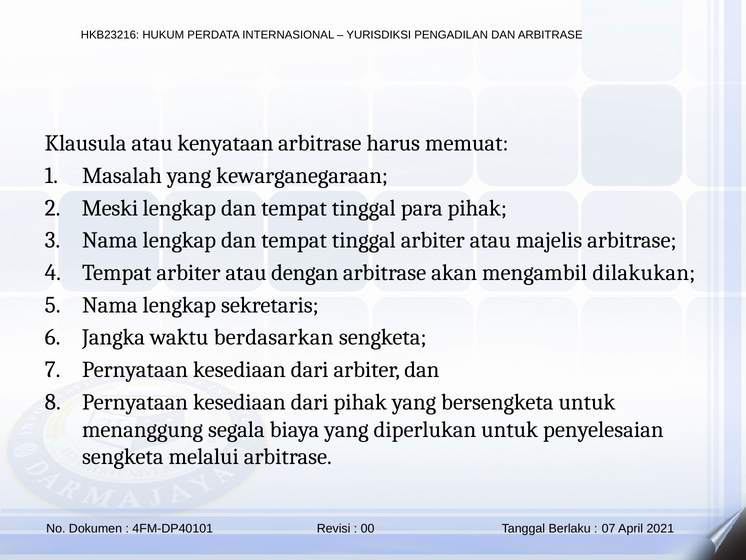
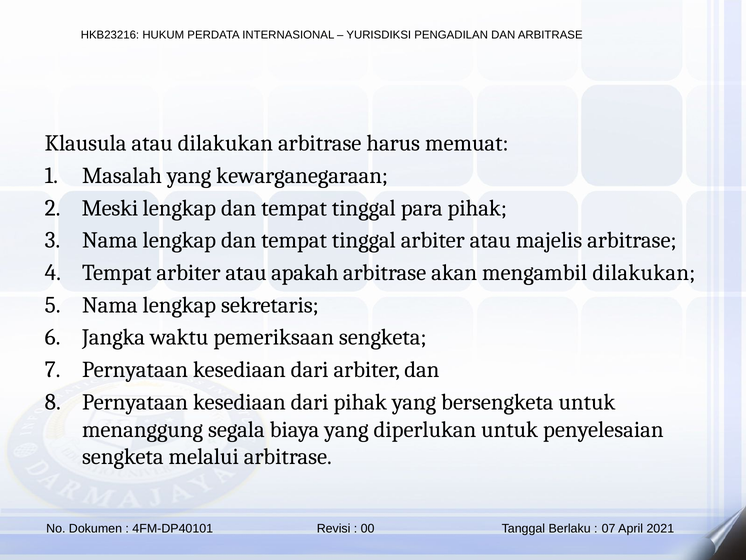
atau kenyataan: kenyataan -> dilakukan (225, 143)
dengan: dengan -> apakah (305, 273)
berdasarkan: berdasarkan -> pemeriksaan (274, 337)
